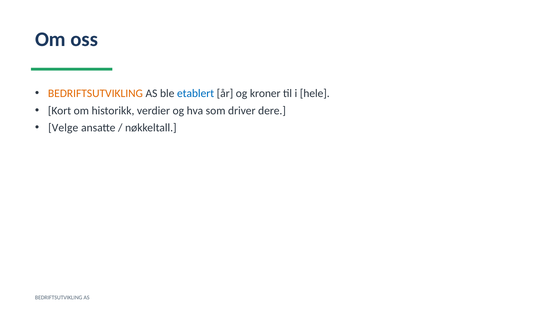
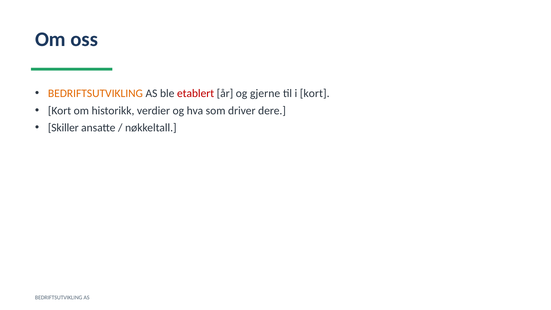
etablert colour: blue -> red (196, 93)
kroner: kroner -> gjerne (265, 93)
i hele: hele -> kort (315, 93)
Velge: Velge -> Skiller (63, 128)
